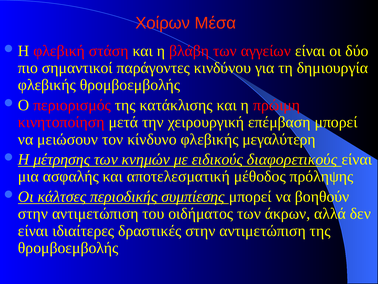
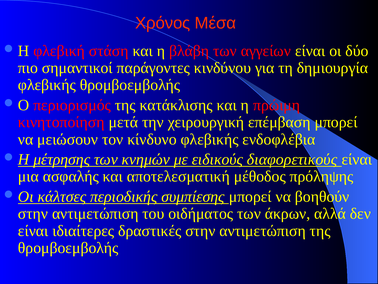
Χοίρων: Χοίρων -> Χρόνος (163, 23)
μεγαλύτερη: μεγαλύτερη -> ενδοφλέβια (279, 139)
